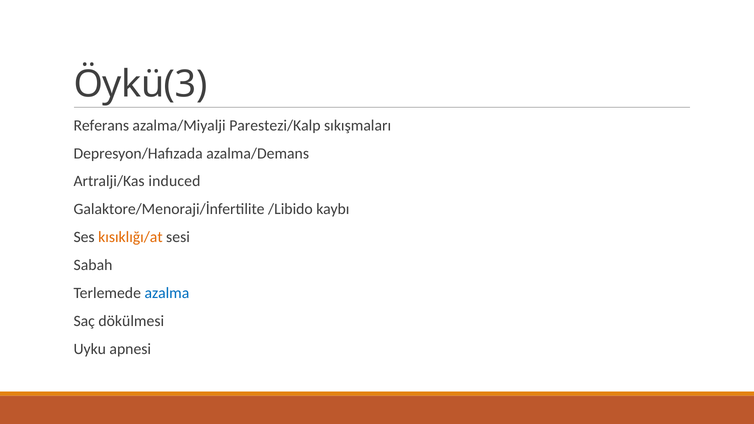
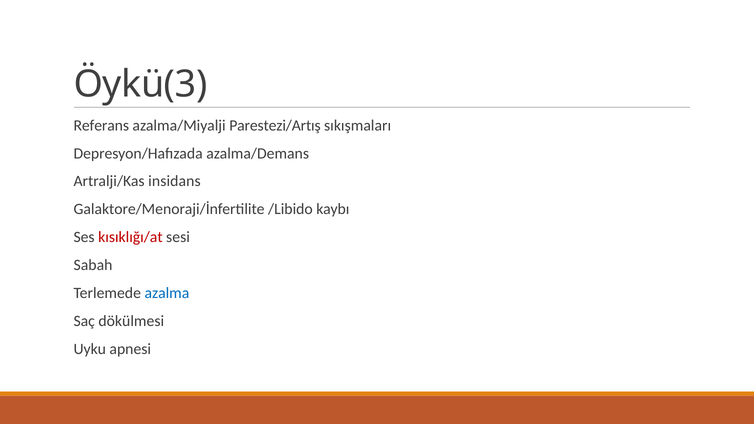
Parestezi/Kalp: Parestezi/Kalp -> Parestezi/Artış (275, 125)
induced: induced -> insidans (174, 181)
kısıklığı/at colour: orange -> red (130, 237)
